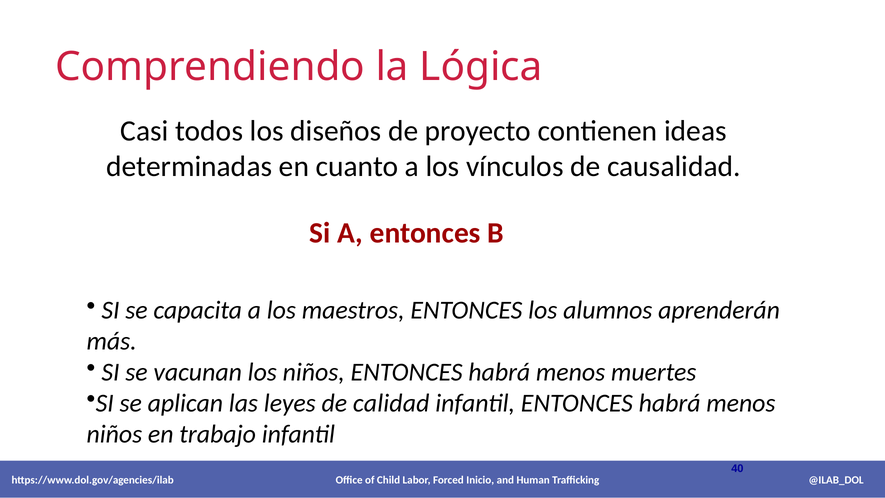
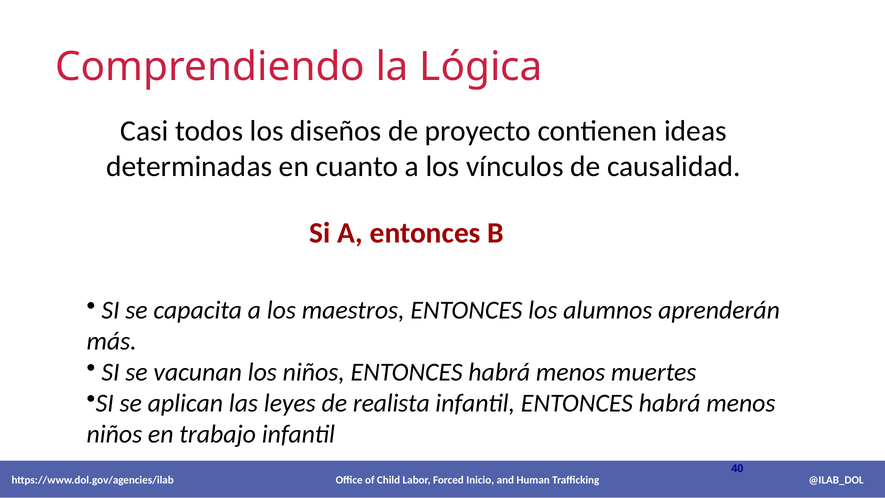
calidad: calidad -> realista (391, 403)
